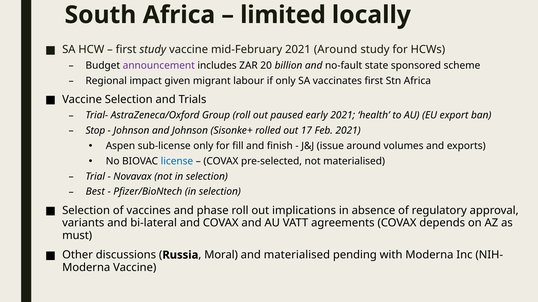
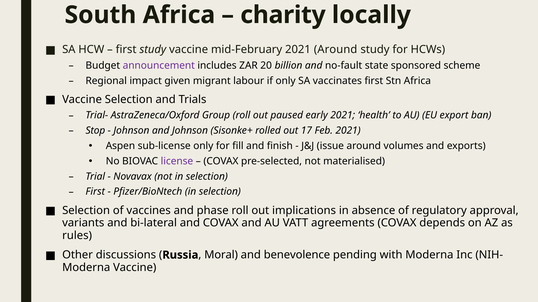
limited: limited -> charity (283, 15)
license colour: blue -> purple (177, 161)
Best: Best -> First (95, 192)
must: must -> rules (77, 236)
and materialised: materialised -> benevolence (297, 255)
